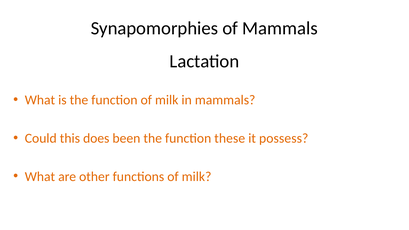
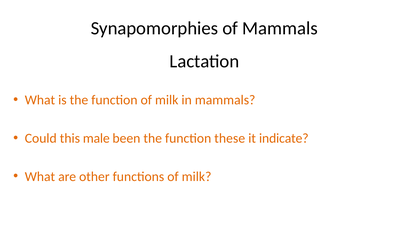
does: does -> male (96, 138)
possess: possess -> indicate (284, 138)
